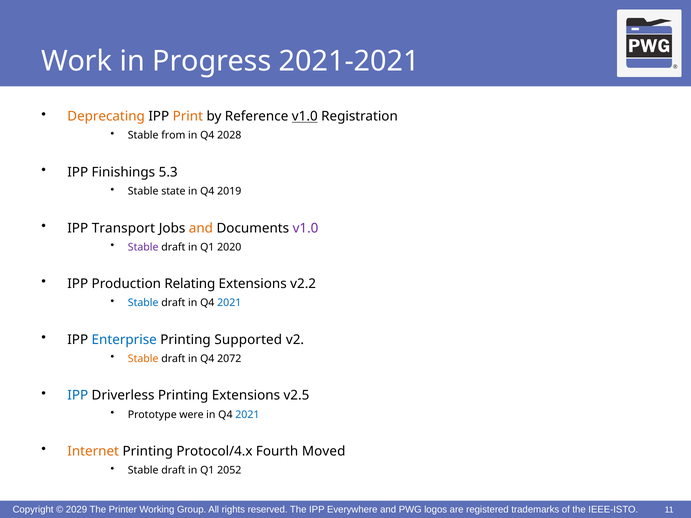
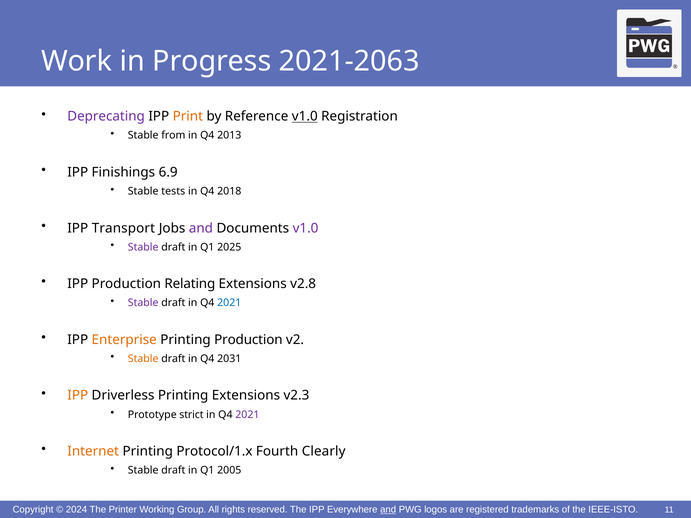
2021-2021: 2021-2021 -> 2021-2063 (349, 61)
Deprecating colour: orange -> purple (106, 116)
2028: 2028 -> 2013 (229, 135)
5.3: 5.3 -> 6.9 (168, 172)
state: state -> tests (173, 191)
2019: 2019 -> 2018 (229, 191)
and colour: orange -> purple (201, 228)
2020: 2020 -> 2025 (229, 247)
v2.2: v2.2 -> v2.8 (303, 284)
Stable colour: blue -> purple (143, 303)
Enterprise colour: blue -> orange (124, 340)
Printing Supported: Supported -> Production (248, 340)
2072: 2072 -> 2031 (229, 359)
IPP colour: blue -> orange (78, 396)
v2.5: v2.5 -> v2.3 (296, 396)
were: were -> strict (191, 415)
2021 colour: blue -> purple (247, 415)
Protocol/4.x: Protocol/4.x -> Protocol/1.x (214, 452)
Moved: Moved -> Clearly (324, 452)
2052: 2052 -> 2005 (229, 471)
2029: 2029 -> 2024 (76, 510)
and underline: none -> present (388, 510)
